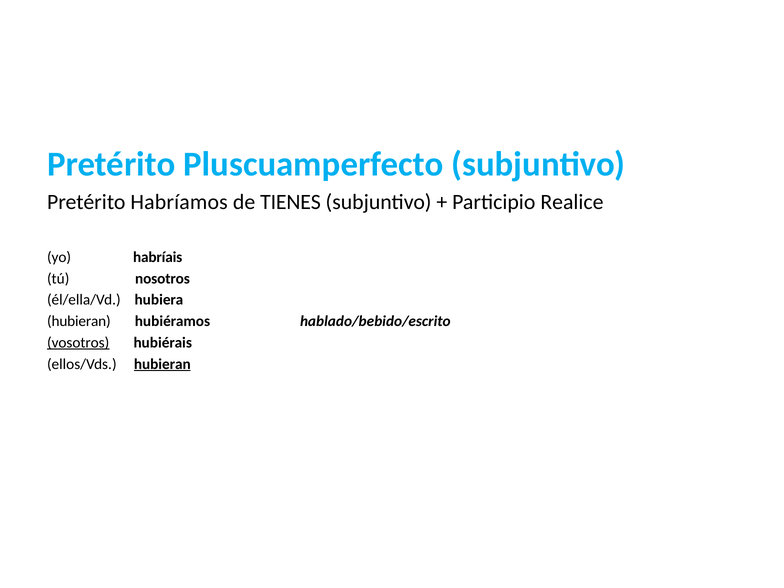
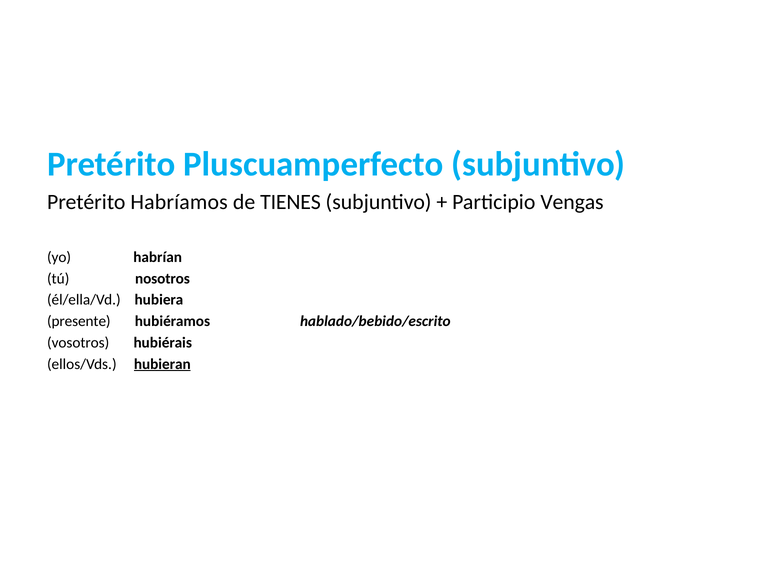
Realice: Realice -> Vengas (572, 202)
habríais: habríais -> habrían (158, 257)
hubieran: hubieran -> presente (79, 321)
vosotros underline: present -> none (78, 343)
